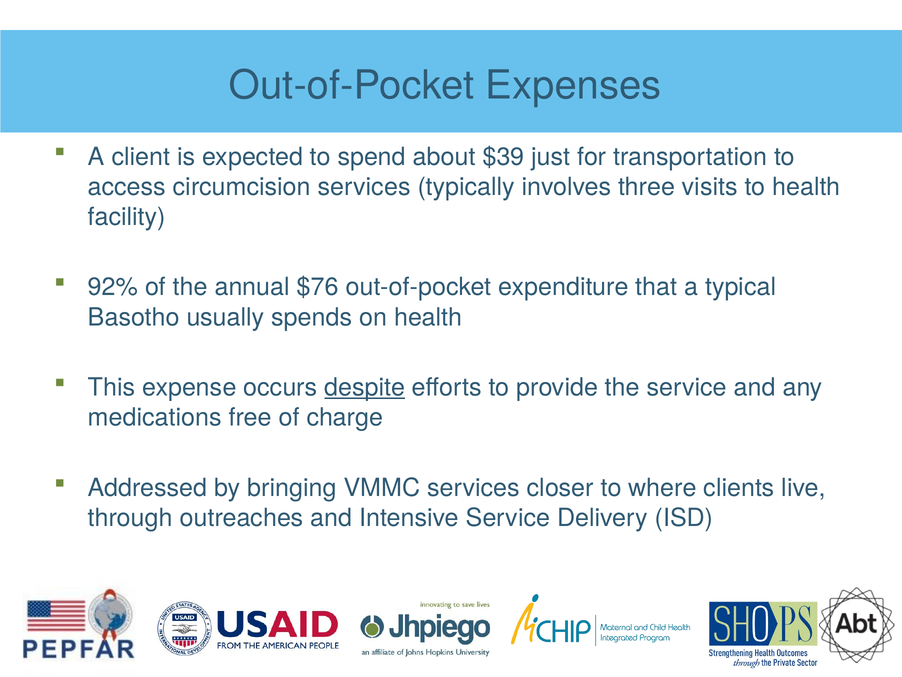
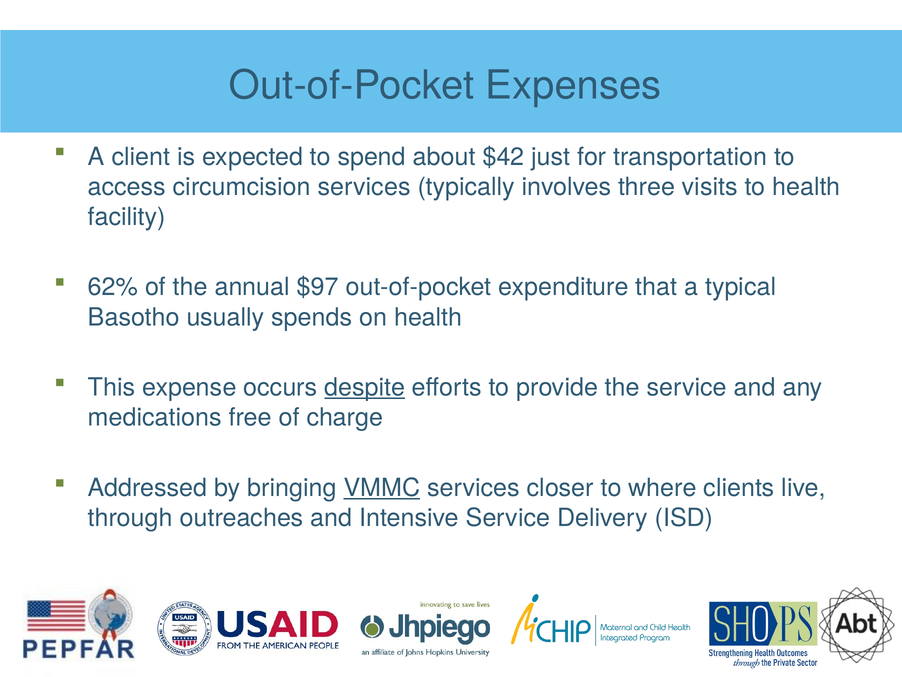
$39: $39 -> $42 (503, 157)
92%: 92% -> 62% (113, 287)
$76: $76 -> $97 (318, 287)
VMMC underline: none -> present (382, 487)
